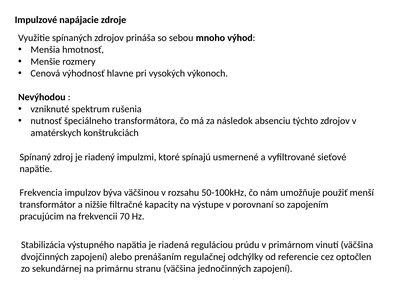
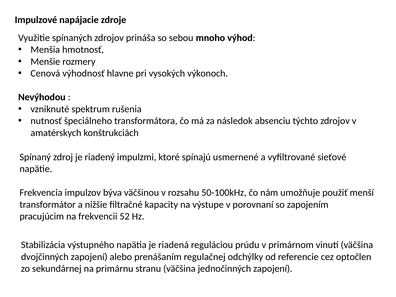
70: 70 -> 52 (125, 216)
